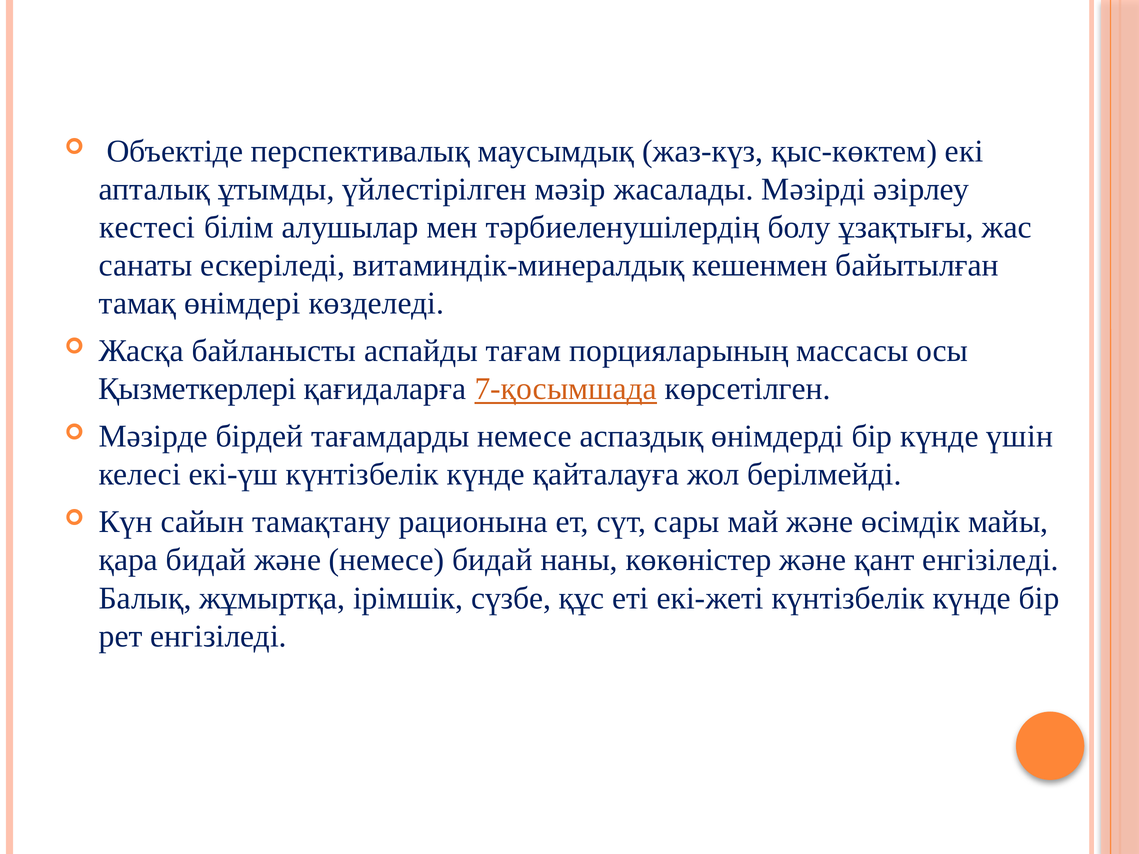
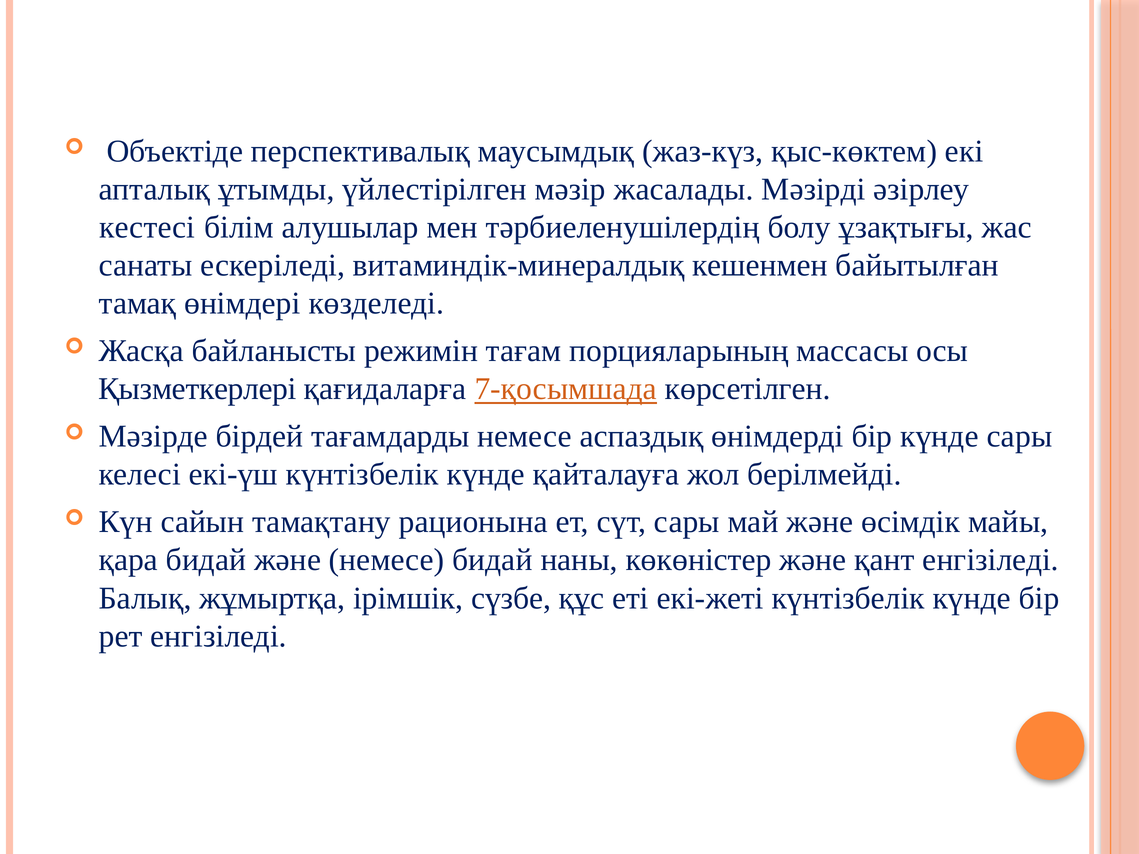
аспайды: аспайды -> режимін (421, 351)
күнде үшін: үшін -> сары (1020, 437)
